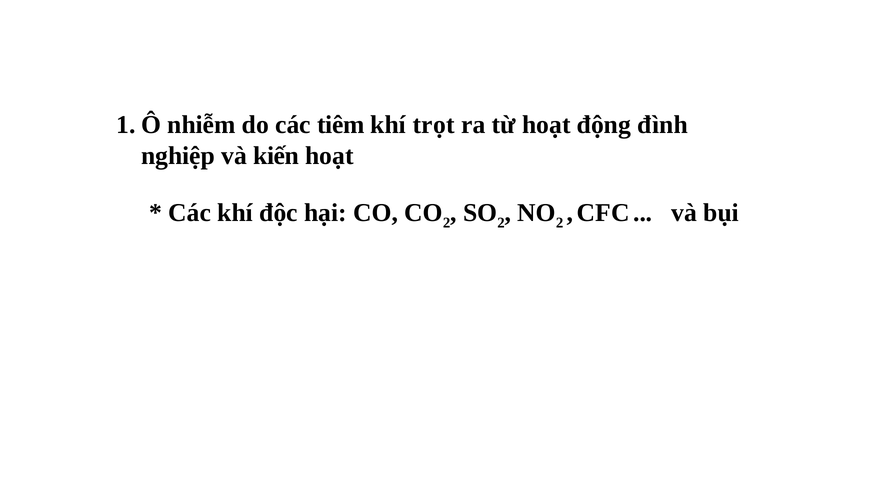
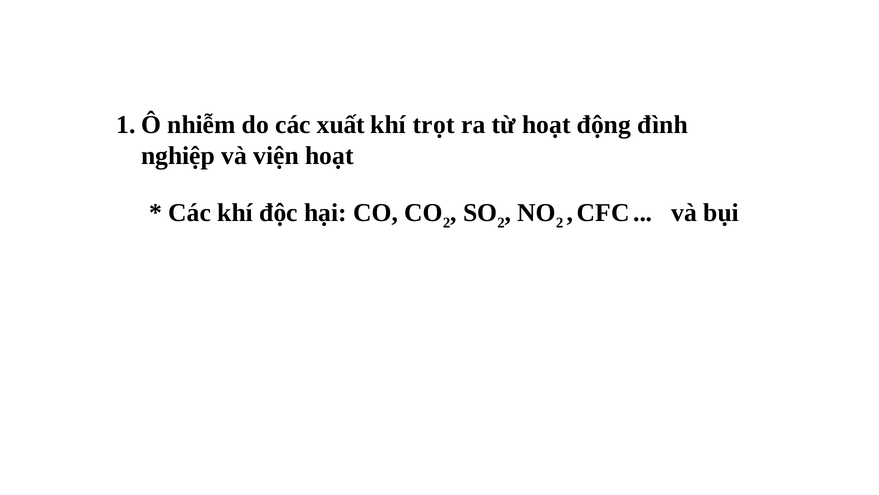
tiêm: tiêm -> xuất (341, 125)
kiến: kiến -> viện (276, 156)
